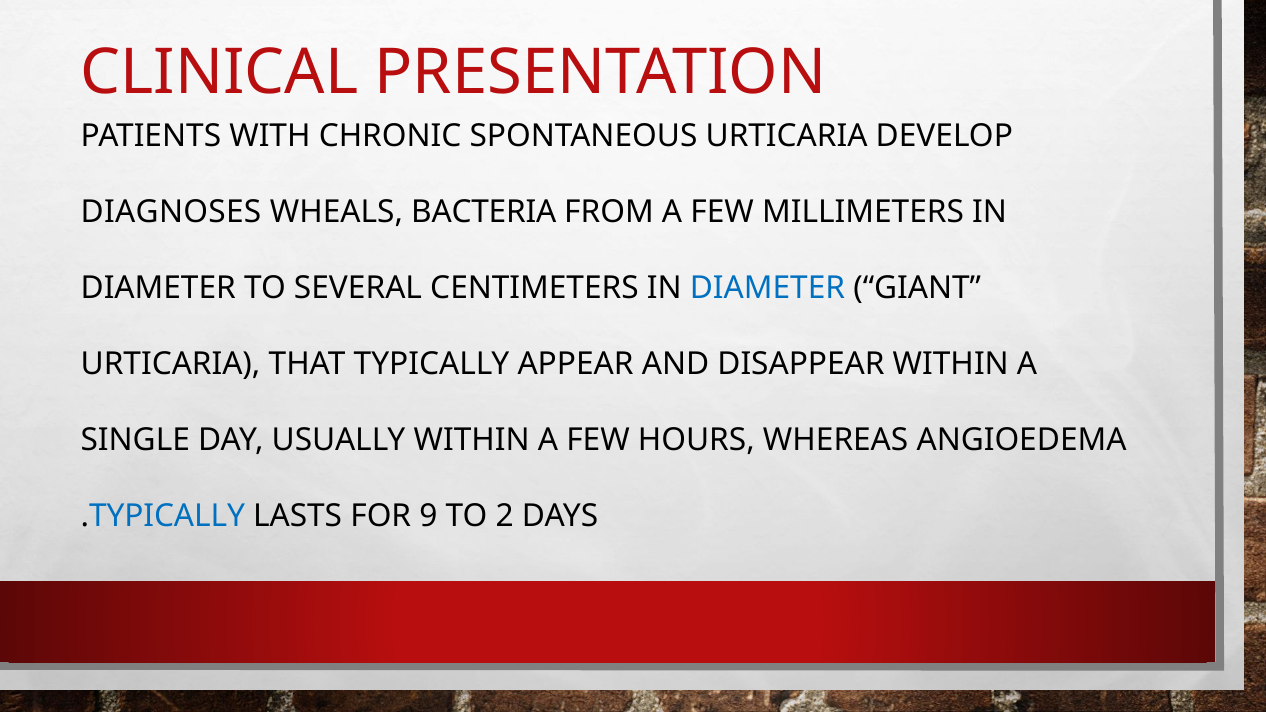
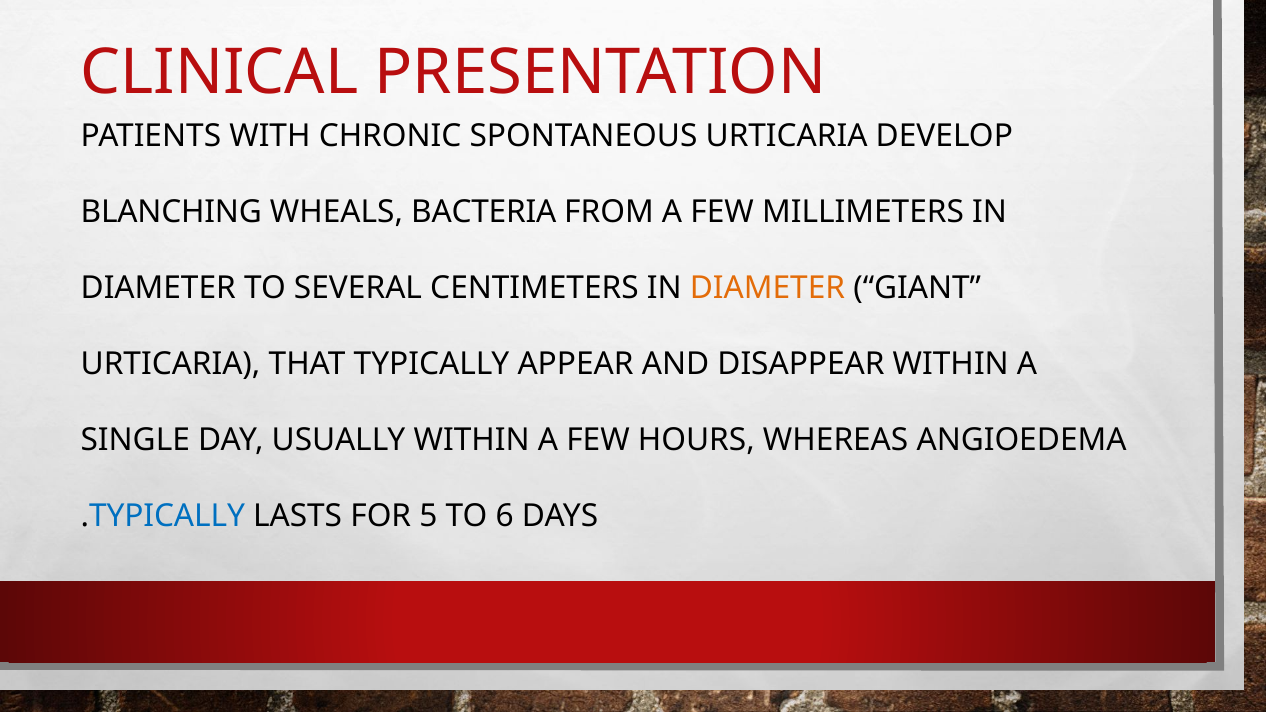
DIAGNOSES: DIAGNOSES -> BLANCHING (171, 212)
DIAMETER colour: blue -> orange (767, 288)
9: 9 -> 5 (428, 516)
2: 2 -> 6 (505, 516)
